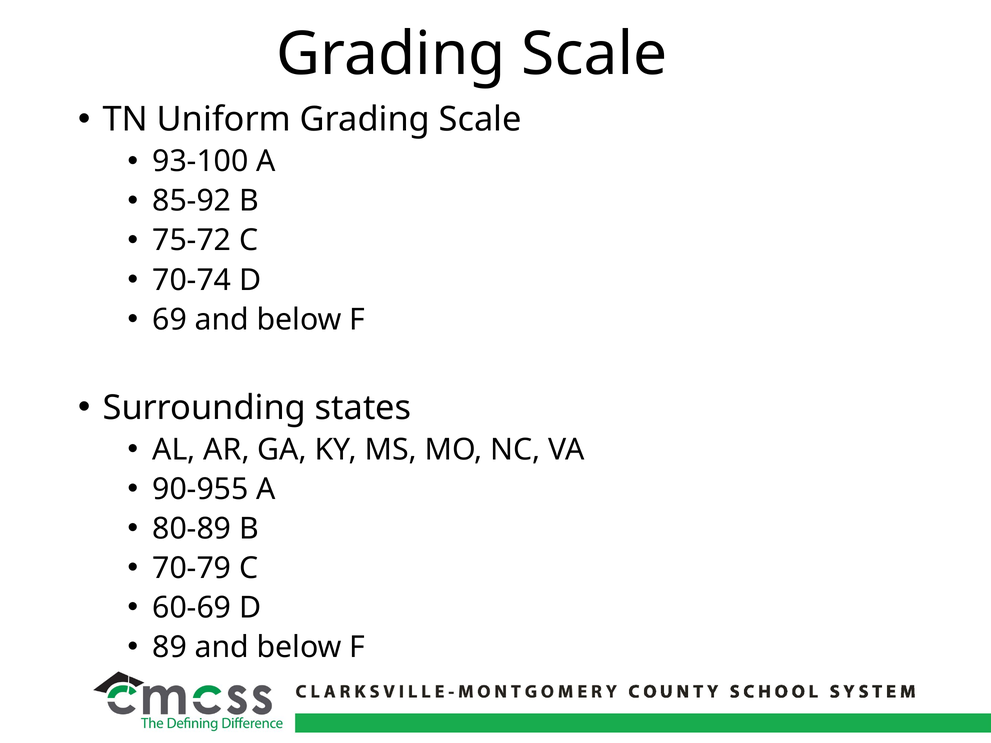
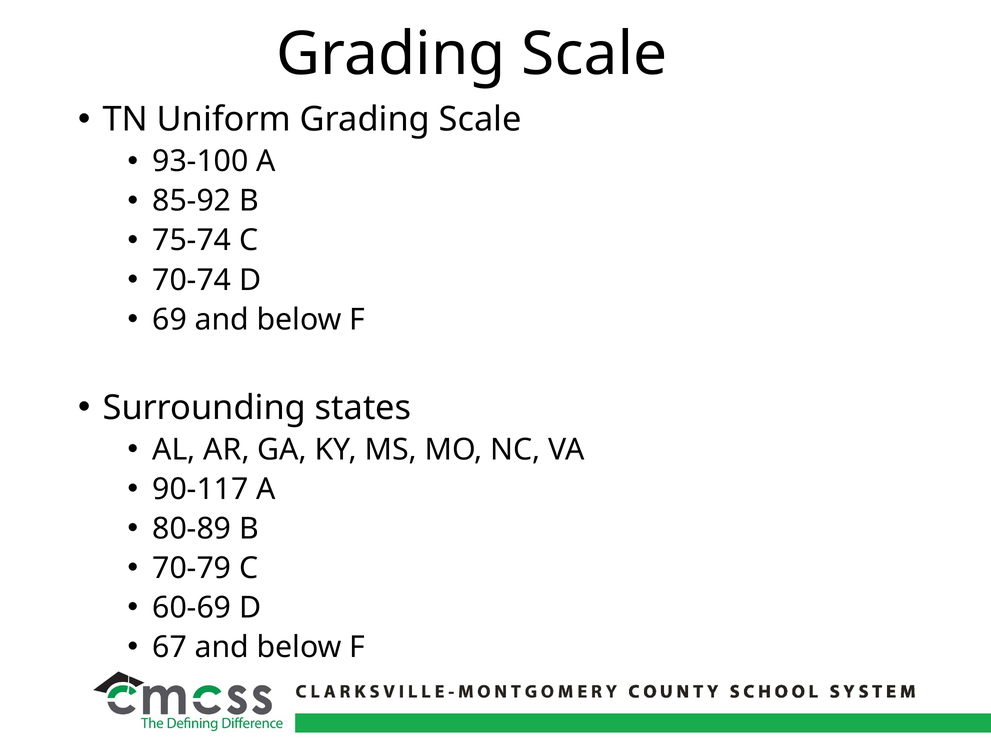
75-72: 75-72 -> 75-74 (192, 241)
90-955: 90-955 -> 90-117 (200, 489)
89: 89 -> 67 (170, 648)
